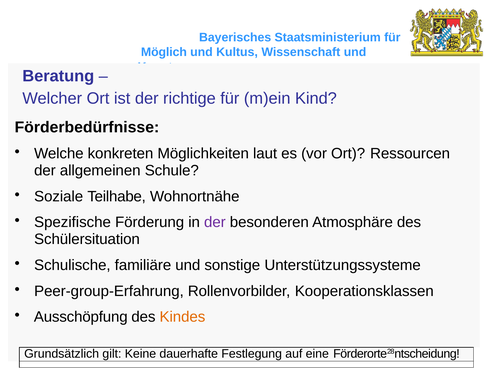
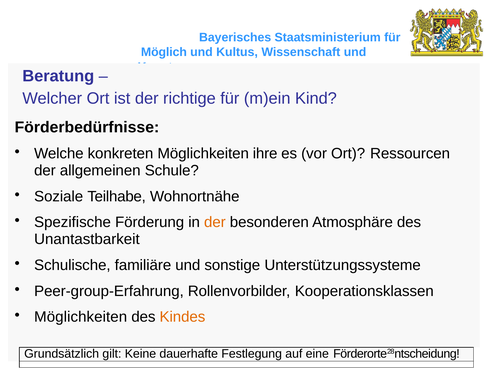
laut: laut -> ihre (265, 154)
der colour: purple -> orange (215, 222)
Schülersituation: Schülersituation -> Unantastbarkeit (87, 239)
Ausschöpfung: Ausschöpfung -> Möglichkeiten (81, 317)
